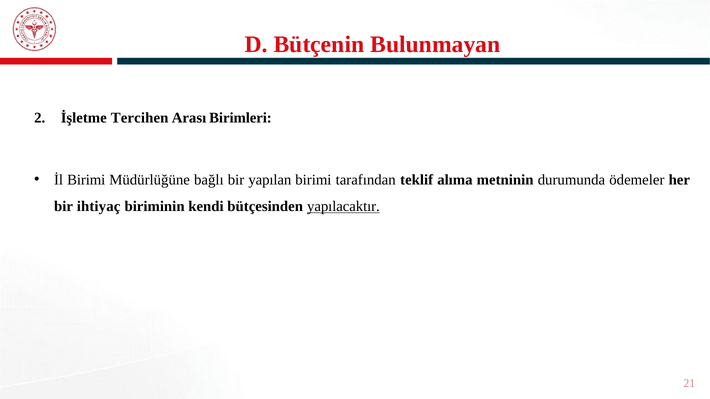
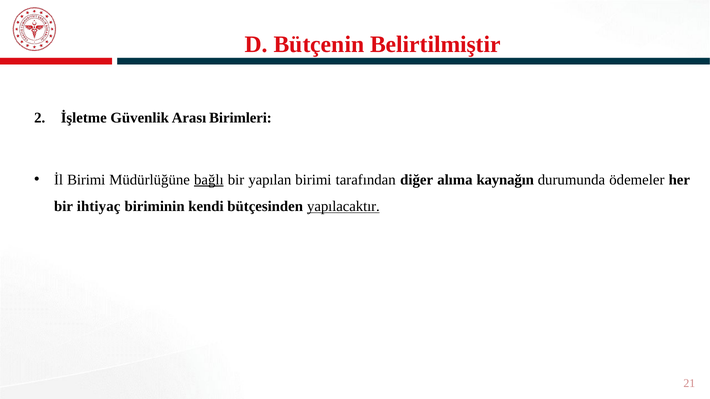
Bulunmayan: Bulunmayan -> Belirtilmiştir (435, 45)
Tercihen: Tercihen -> Güvenlik (140, 118)
bağlı underline: none -> present (209, 180)
teklif: teklif -> diğer (417, 180)
metninin: metninin -> kaynağın (505, 180)
